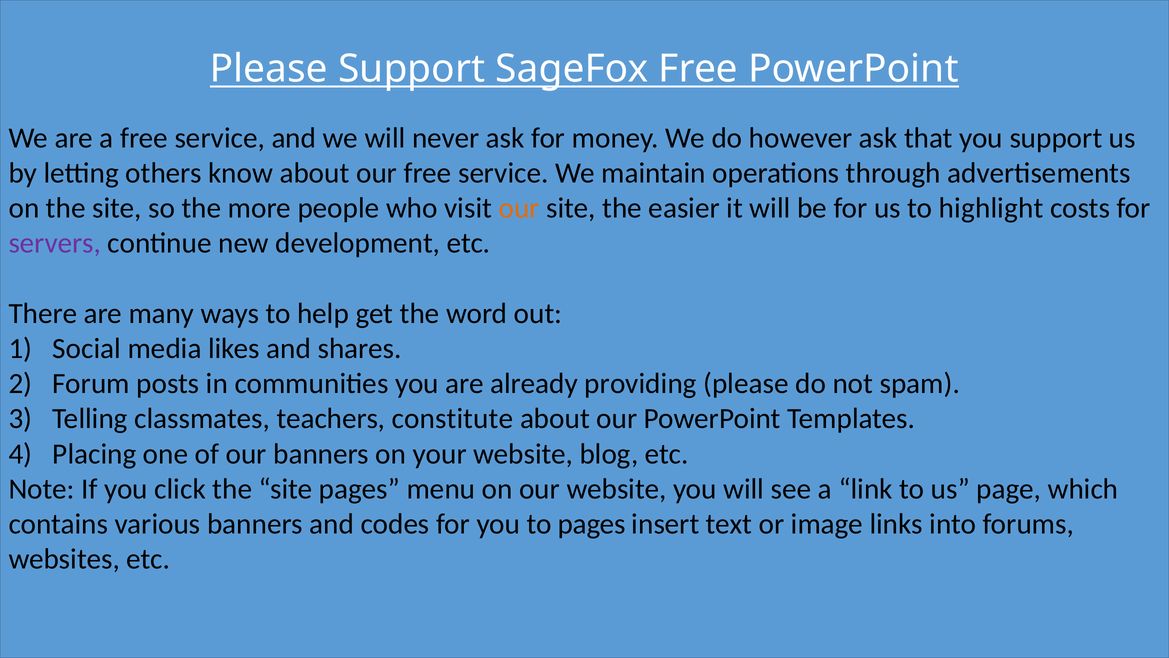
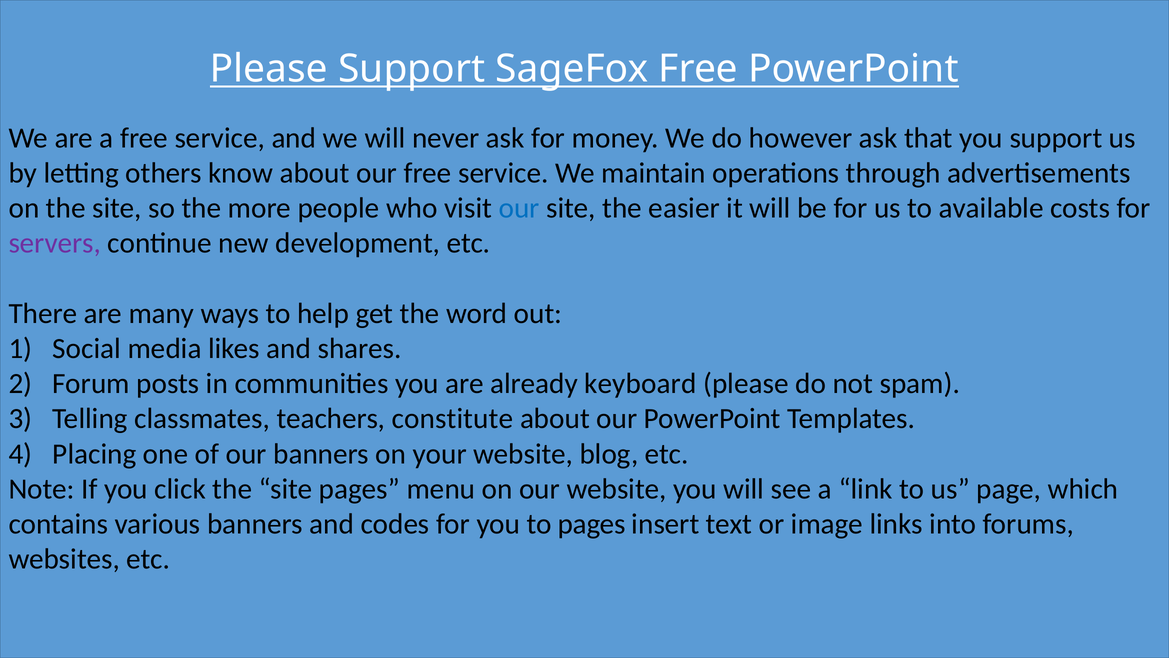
our colour: orange -> blue (519, 208)
highlight: highlight -> available (991, 208)
providing: providing -> keyboard (640, 383)
